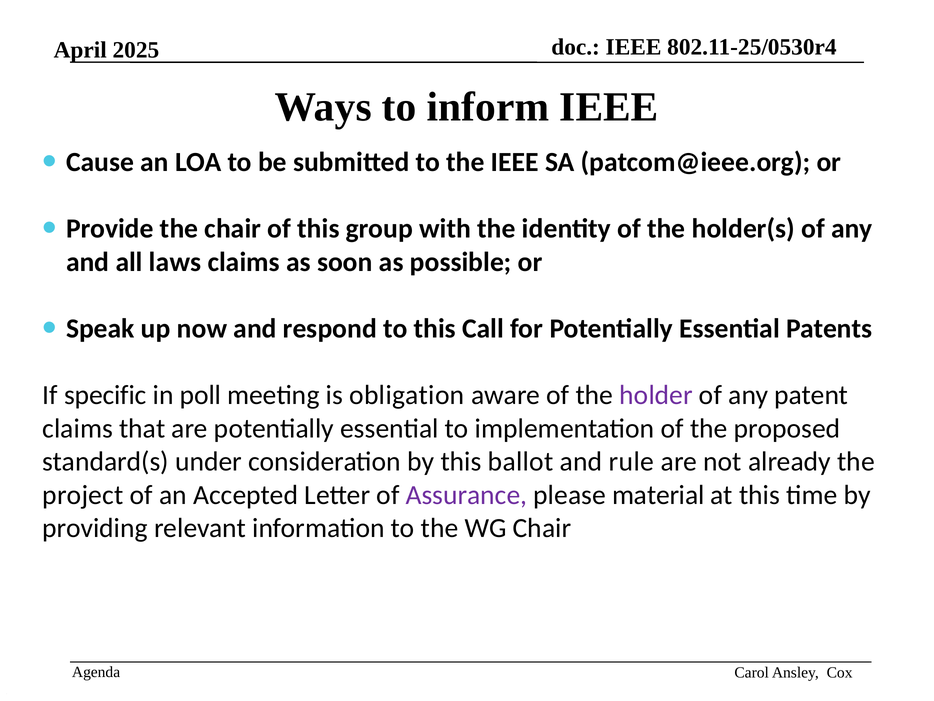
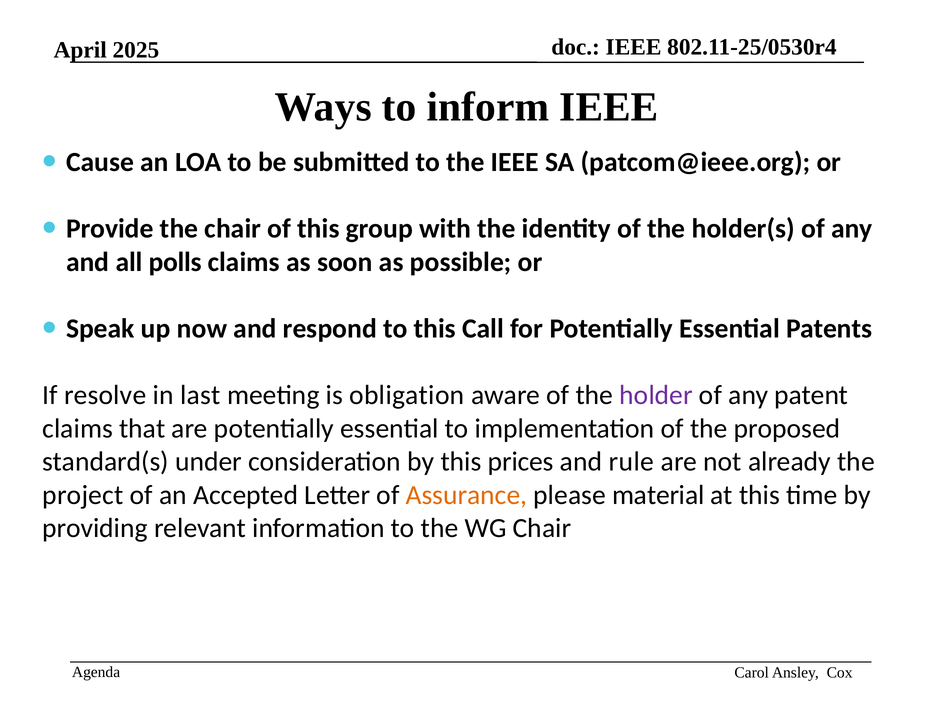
laws: laws -> polls (175, 262)
specific: specific -> resolve (105, 395)
poll: poll -> last (200, 395)
ballot: ballot -> prices (521, 461)
Assurance colour: purple -> orange (466, 495)
